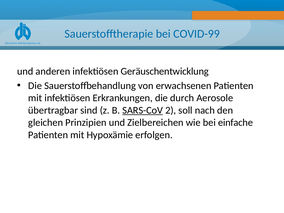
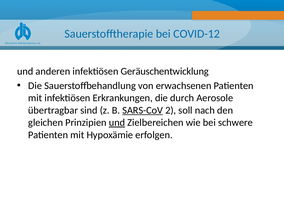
COVID-99: COVID-99 -> COVID-12 (197, 34)
und underline: none -> present (117, 123)
einfache: einfache -> schwere (235, 123)
